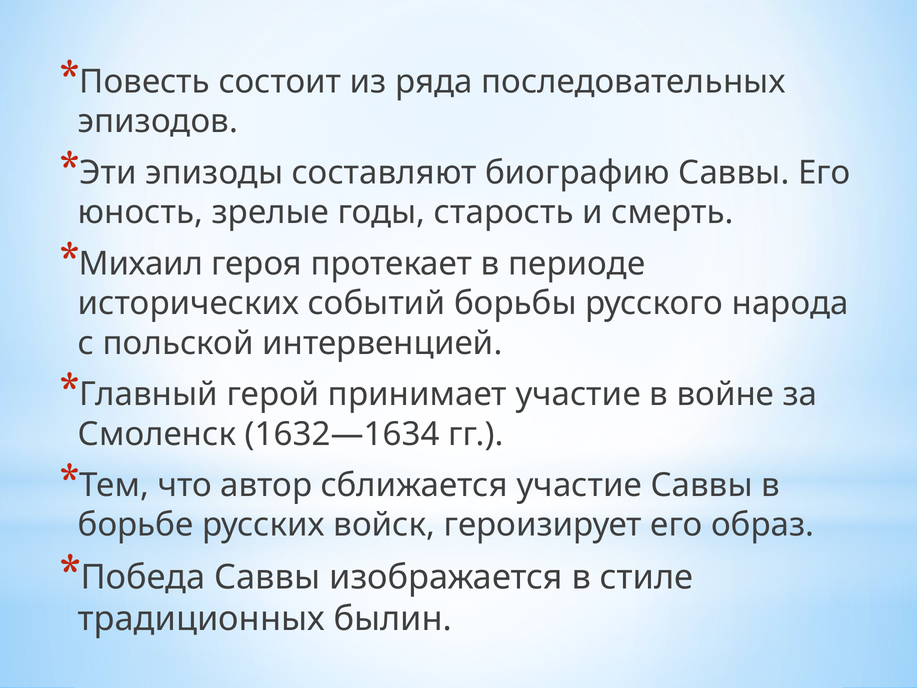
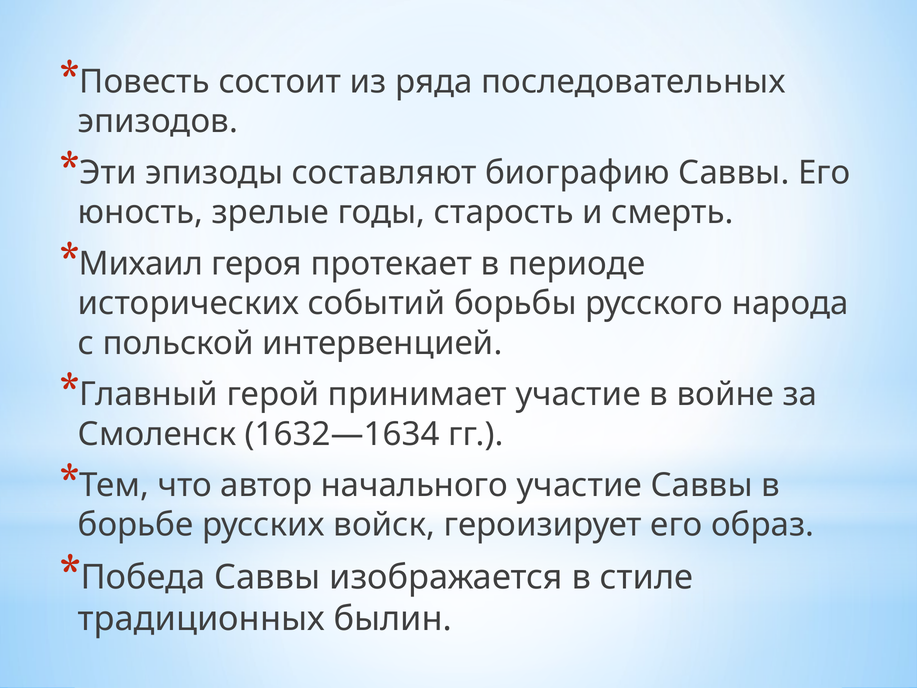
сближается: сближается -> начального (414, 485)
